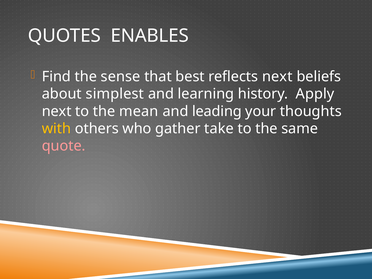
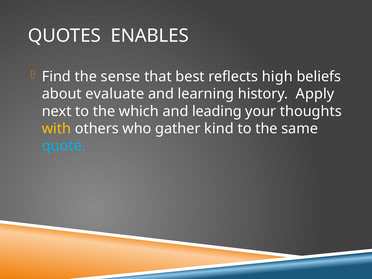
reflects next: next -> high (277, 77)
simplest: simplest -> evaluate (115, 94)
mean: mean -> which (139, 111)
take: take -> kind (219, 129)
quote colour: pink -> light blue (64, 146)
